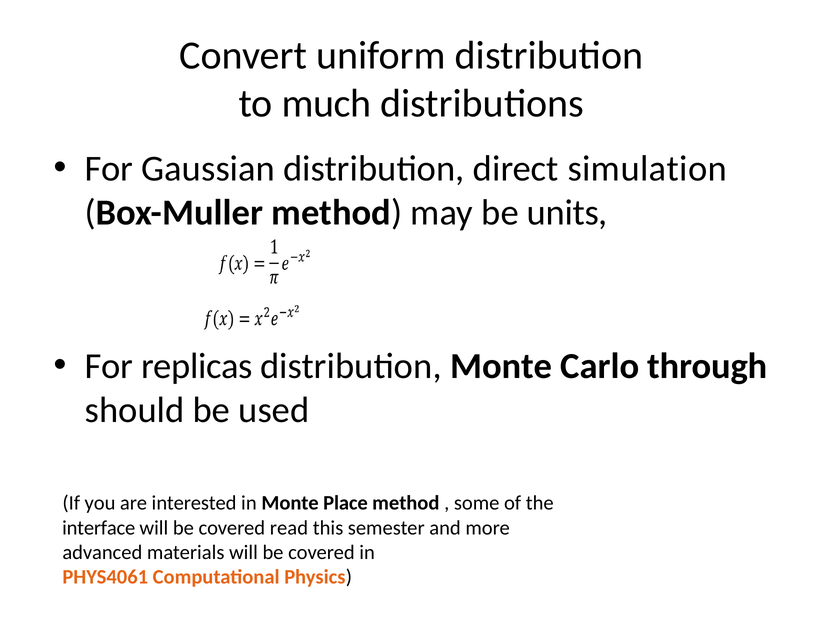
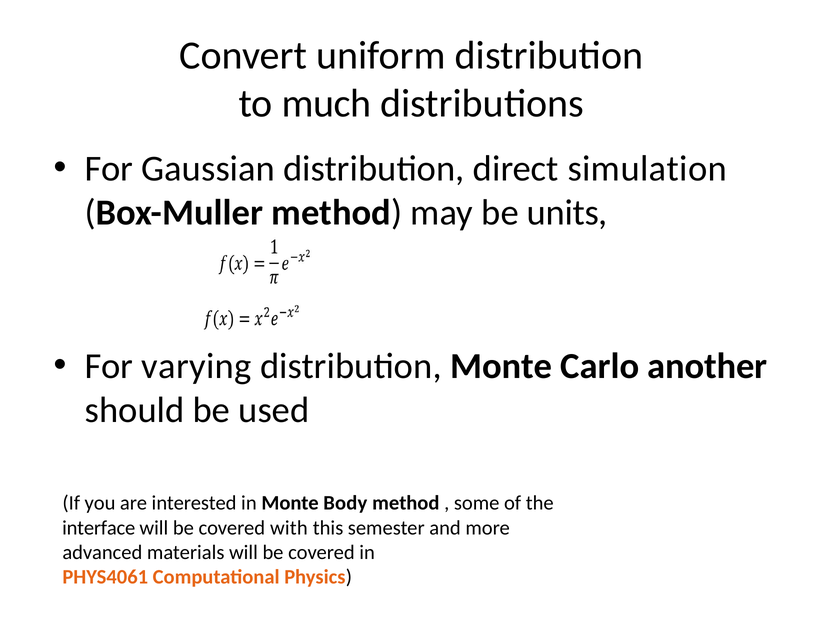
replicas: replicas -> varying (196, 366)
through: through -> another (707, 366)
Place: Place -> Body (345, 503)
read: read -> with (289, 528)
